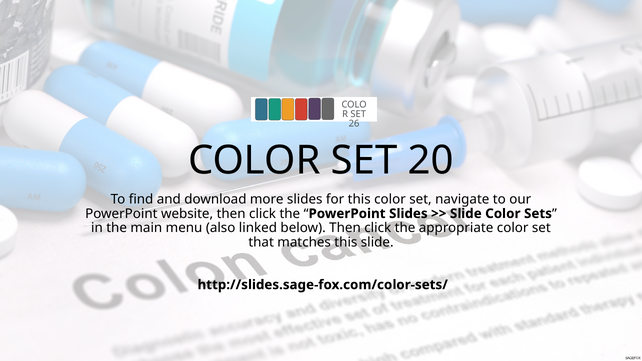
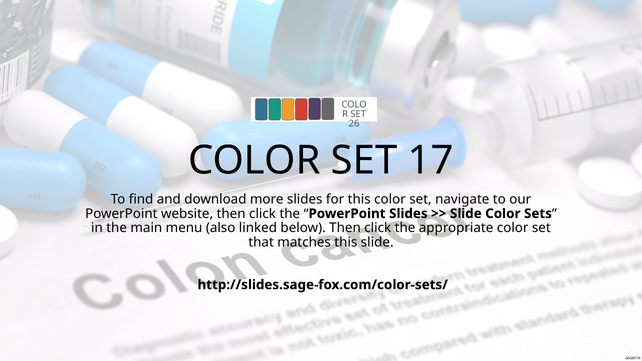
20: 20 -> 17 (431, 160)
